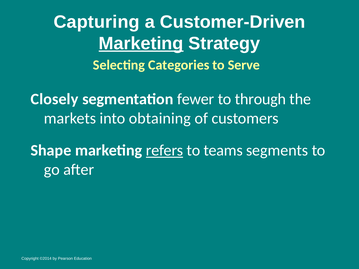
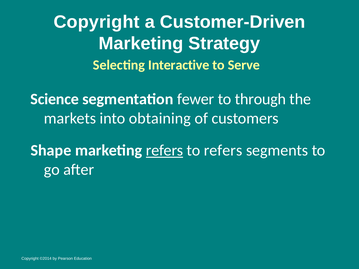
Capturing: Capturing -> Copyright (97, 22)
Marketing underline: present -> none (141, 43)
Categories: Categories -> Interactive (179, 65)
Closely: Closely -> Science (55, 99)
to teams: teams -> refers (223, 151)
